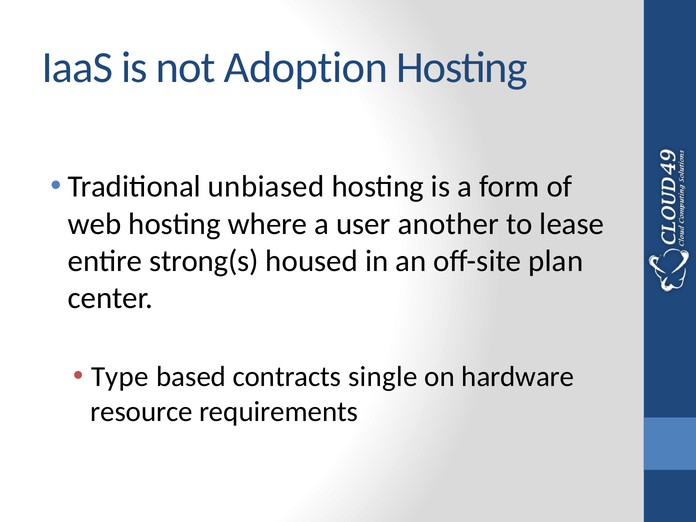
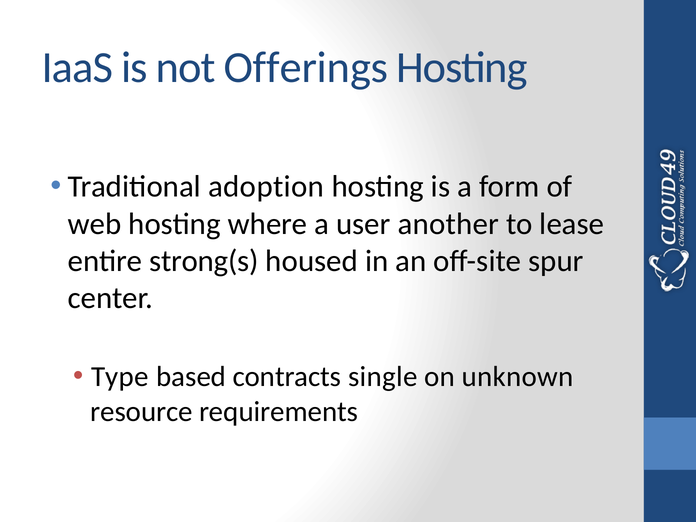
Adoption: Adoption -> Offerings (306, 68)
unbiased: unbiased -> adoption (266, 187)
plan: plan -> spur (556, 261)
hardware: hardware -> unknown (518, 377)
